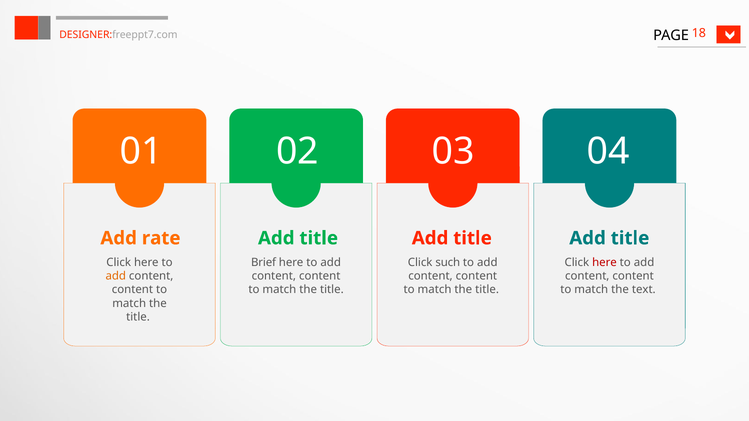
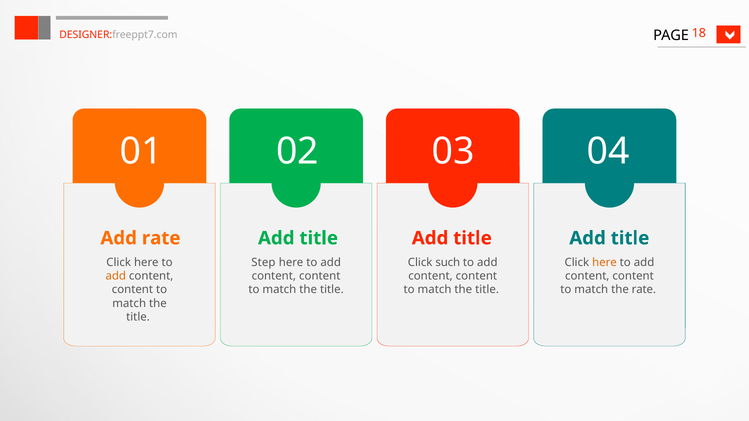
Brief: Brief -> Step (263, 262)
here colour: red -> orange (604, 262)
the text: text -> rate (644, 290)
